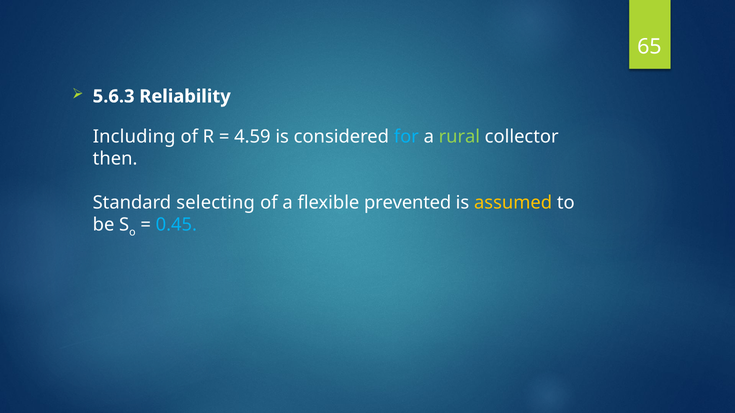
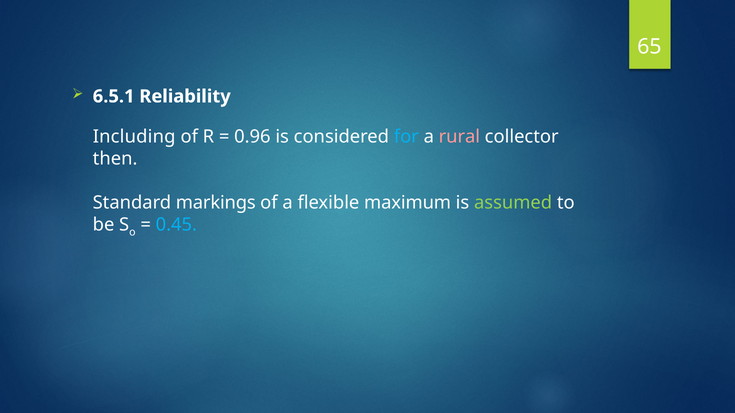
5.6.3: 5.6.3 -> 6.5.1 (114, 96)
4.59: 4.59 -> 0.96 (252, 137)
rural colour: light green -> pink (459, 137)
selecting: selecting -> markings (216, 203)
prevented: prevented -> maximum (408, 203)
assumed colour: yellow -> light green (513, 203)
